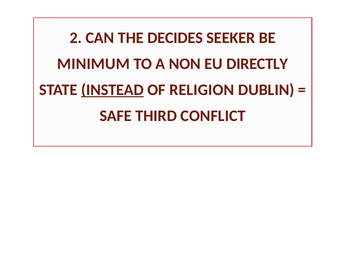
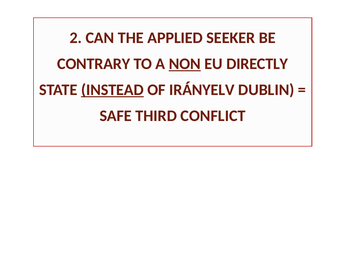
DECIDES: DECIDES -> APPLIED (175, 38)
MINIMUM: MINIMUM -> CONTRARY (94, 64)
NON underline: none -> present (185, 64)
RELIGION: RELIGION -> IRÁNYELV (202, 90)
